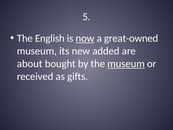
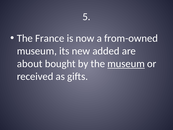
English: English -> France (50, 38)
now underline: present -> none (85, 38)
great-owned: great-owned -> from-owned (131, 38)
